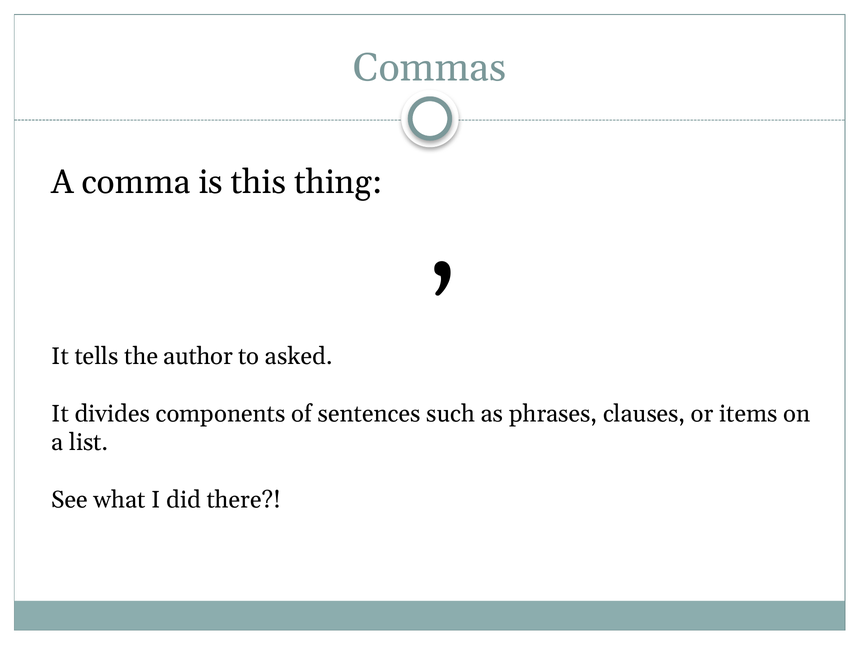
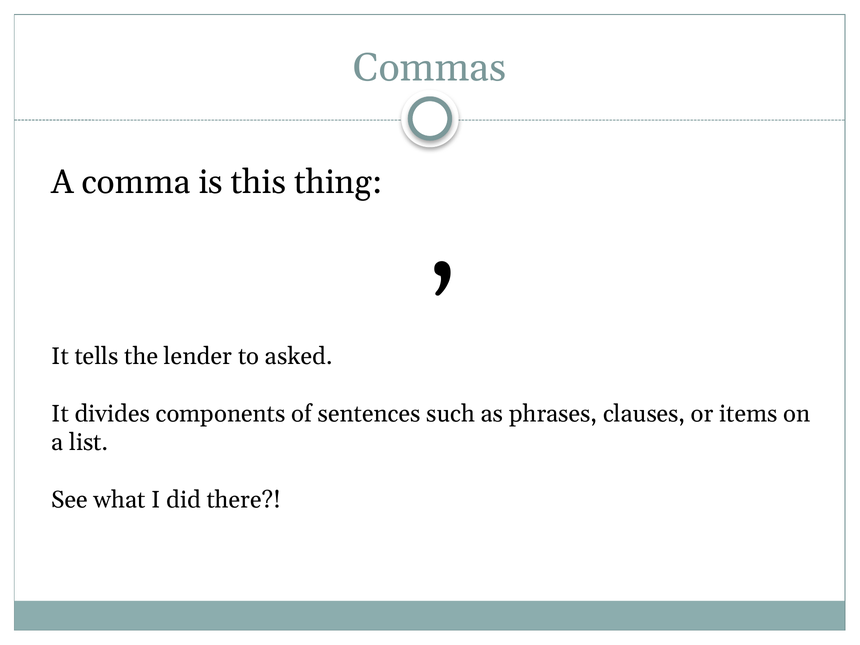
author: author -> lender (198, 356)
